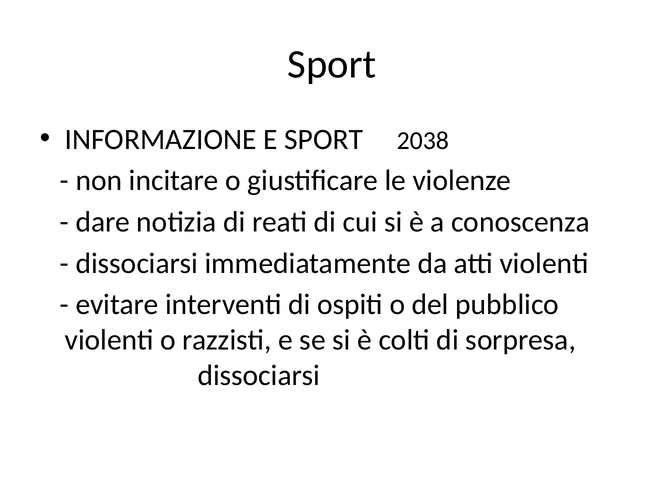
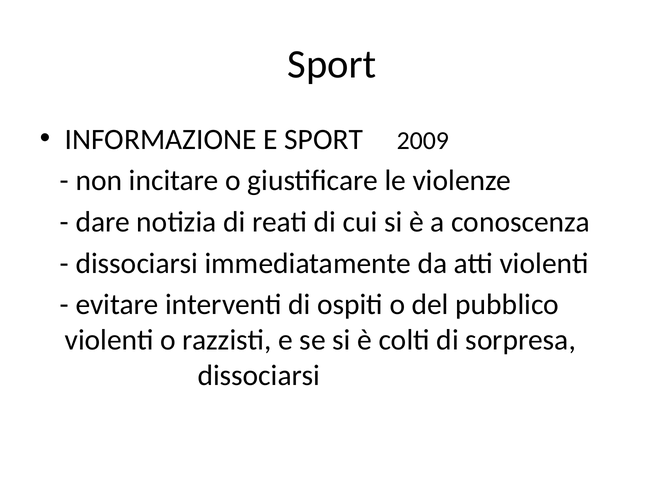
2038: 2038 -> 2009 (423, 141)
